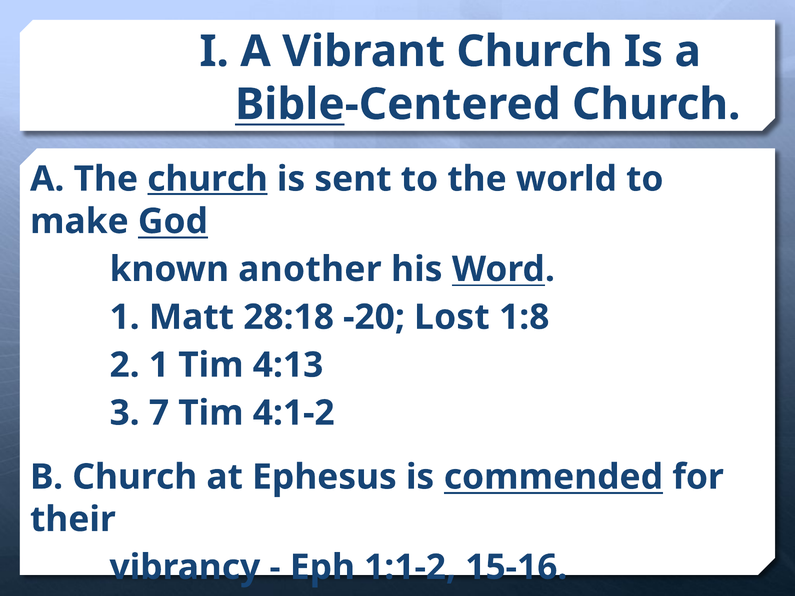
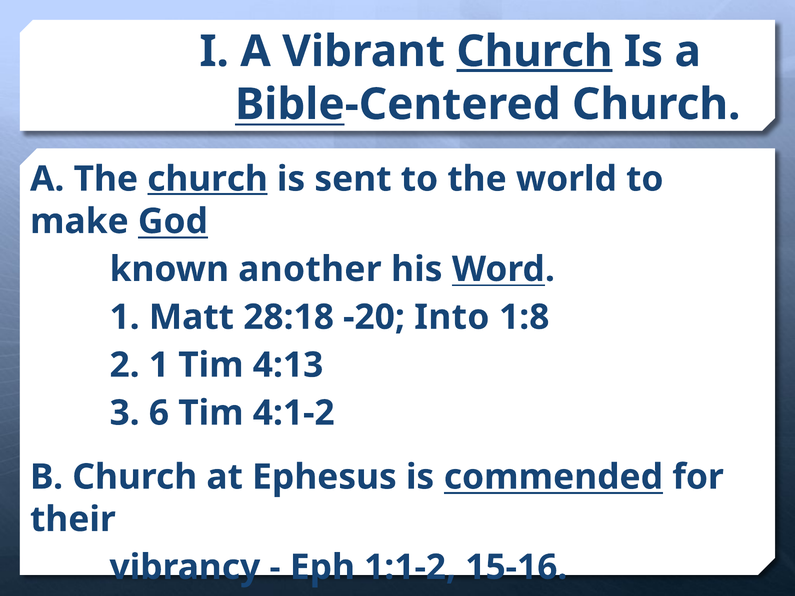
Church underline: none -> present (534, 52)
Lost: Lost -> Into (452, 317)
7: 7 -> 6 (159, 413)
